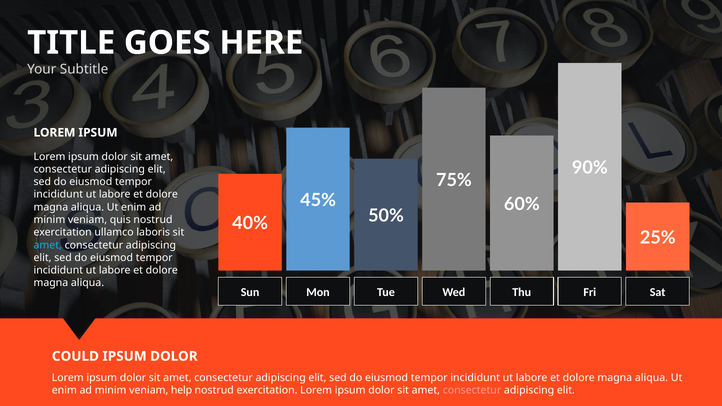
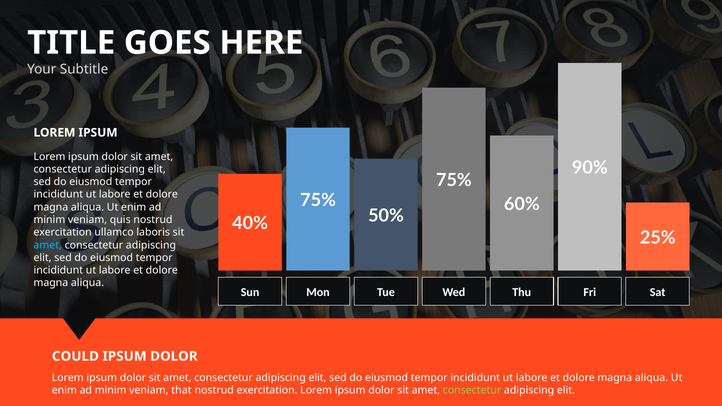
45%: 45% -> 75% (318, 200)
help: help -> that (181, 390)
consectetur colour: pink -> light green (472, 390)
